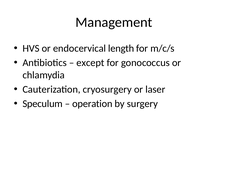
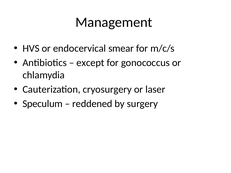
length: length -> smear (121, 48)
operation: operation -> reddened (92, 104)
